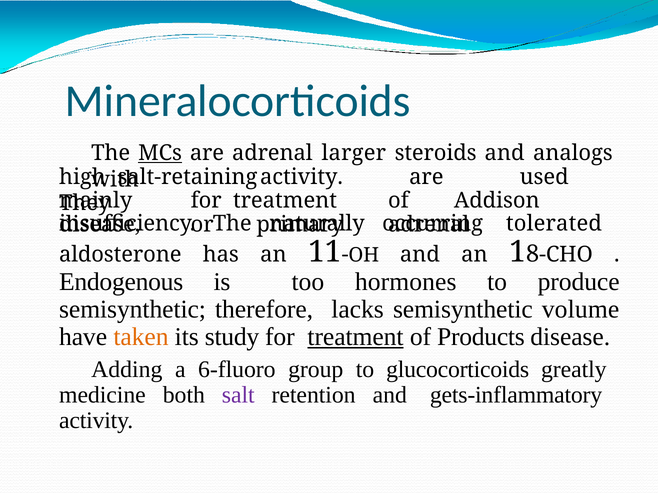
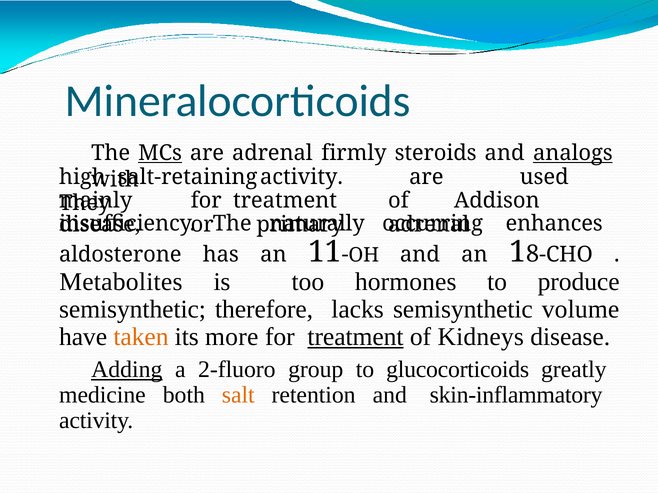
larger: larger -> firmly (354, 153)
analogs underline: none -> present (573, 153)
tolerated: tolerated -> enhances (554, 224)
Endogenous: Endogenous -> Metabolites (121, 282)
study: study -> more (232, 337)
Products: Products -> Kidneys (481, 337)
Adding underline: none -> present (127, 370)
6-fluoro: 6-fluoro -> 2-fluoro (237, 370)
salt colour: purple -> orange (238, 395)
gets-inflammatory: gets-inflammatory -> skin-inflammatory (516, 395)
